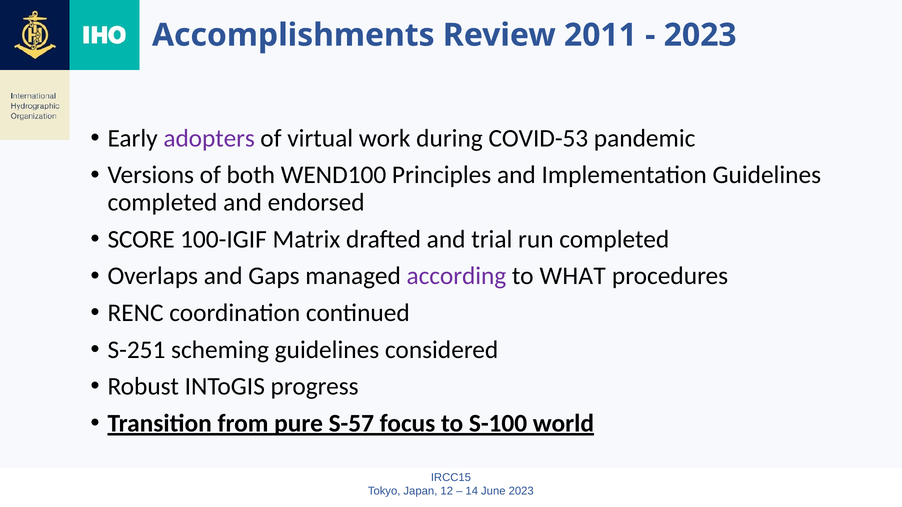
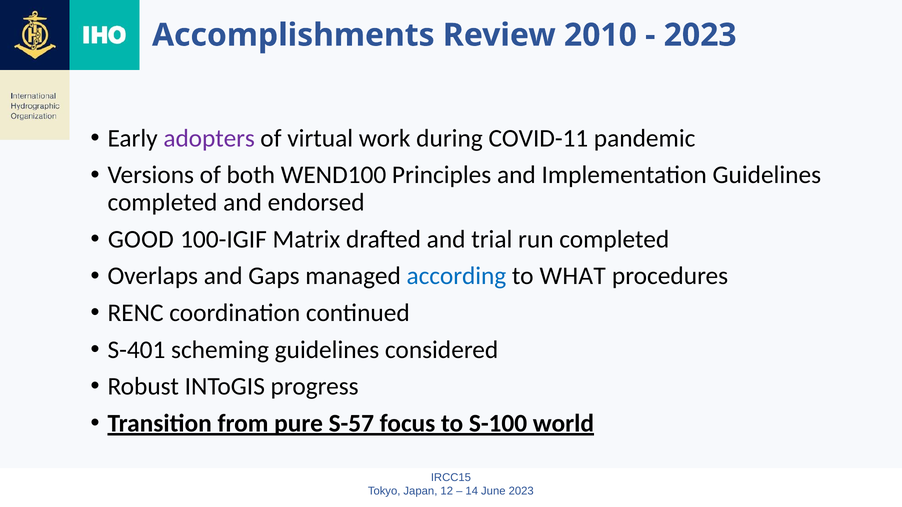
2011: 2011 -> 2010 (600, 35)
COVID-53: COVID-53 -> COVID-11 (538, 138)
SCORE: SCORE -> GOOD (141, 239)
according colour: purple -> blue (456, 276)
S-251: S-251 -> S-401 (136, 350)
